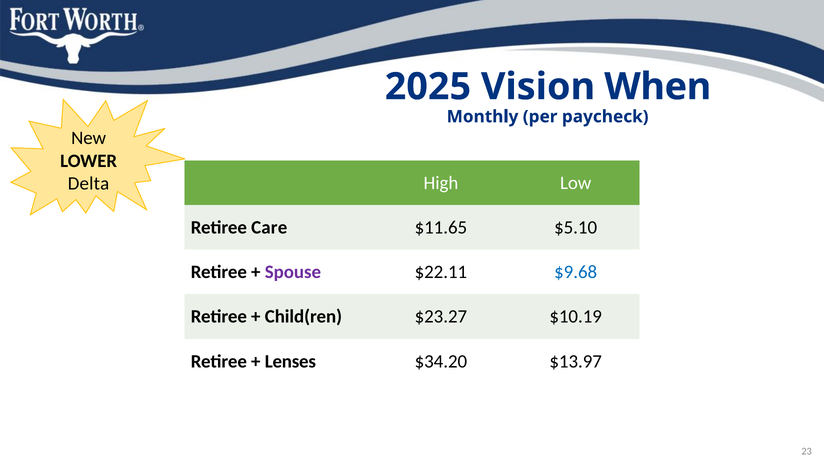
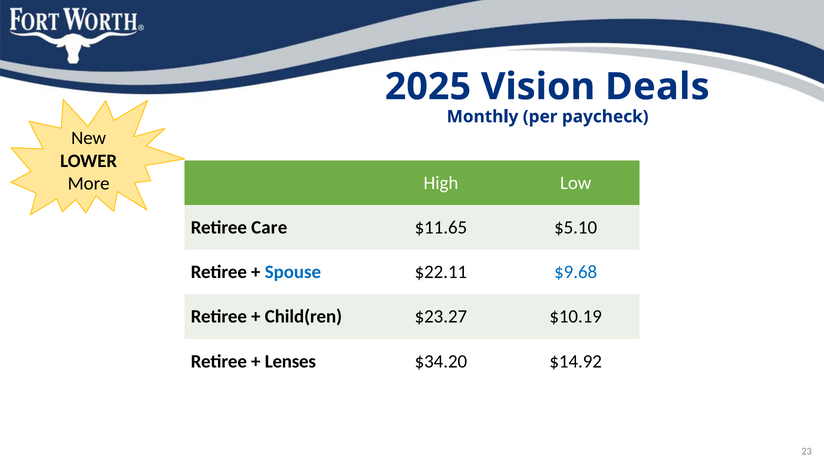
When: When -> Deals (657, 87)
Delta: Delta -> More (89, 183)
Spouse colour: purple -> blue (293, 272)
$13.97: $13.97 -> $14.92 (576, 361)
